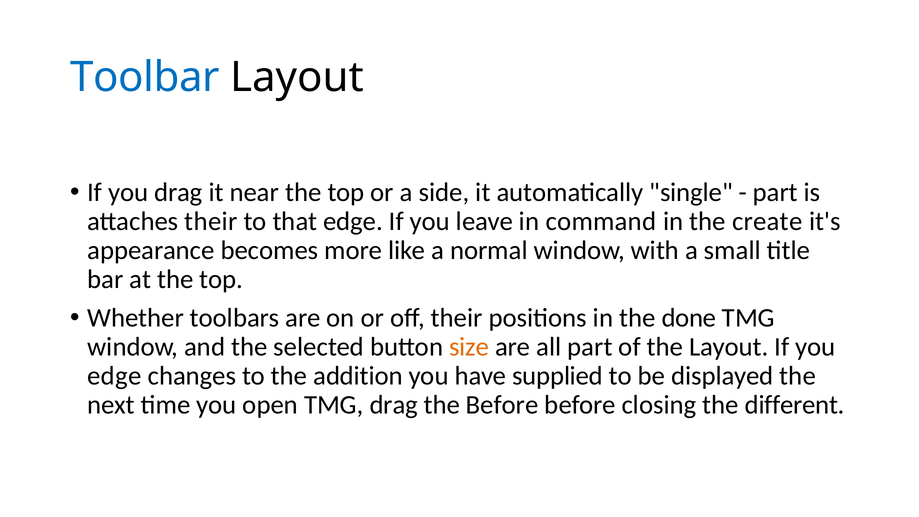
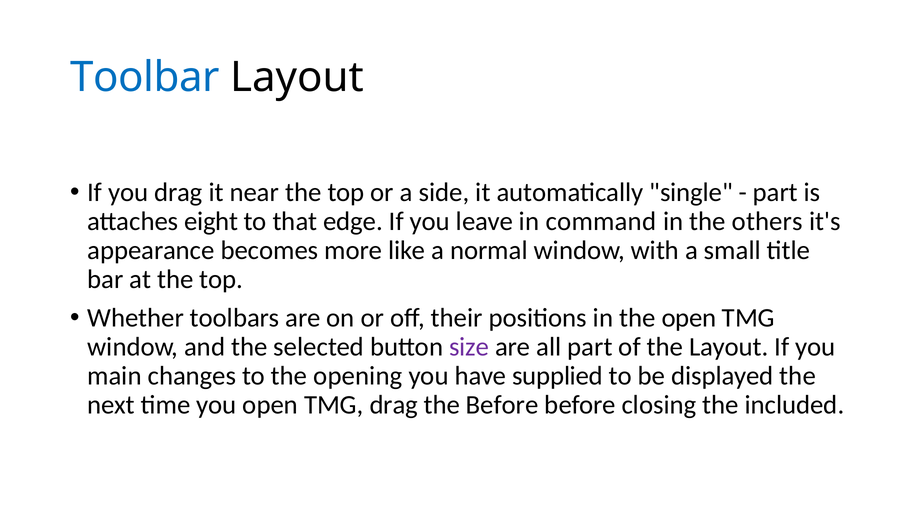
attaches their: their -> eight (211, 221)
create: create -> others (767, 221)
the done: done -> open (689, 318)
size colour: orange -> purple (469, 347)
edge: edge -> main (114, 376)
addition: addition -> opening (358, 376)
different: different -> included (795, 405)
